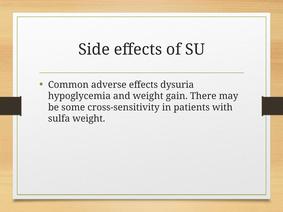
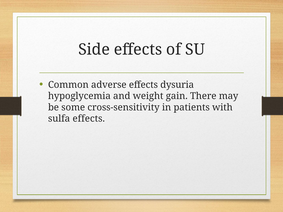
sulfa weight: weight -> effects (89, 119)
